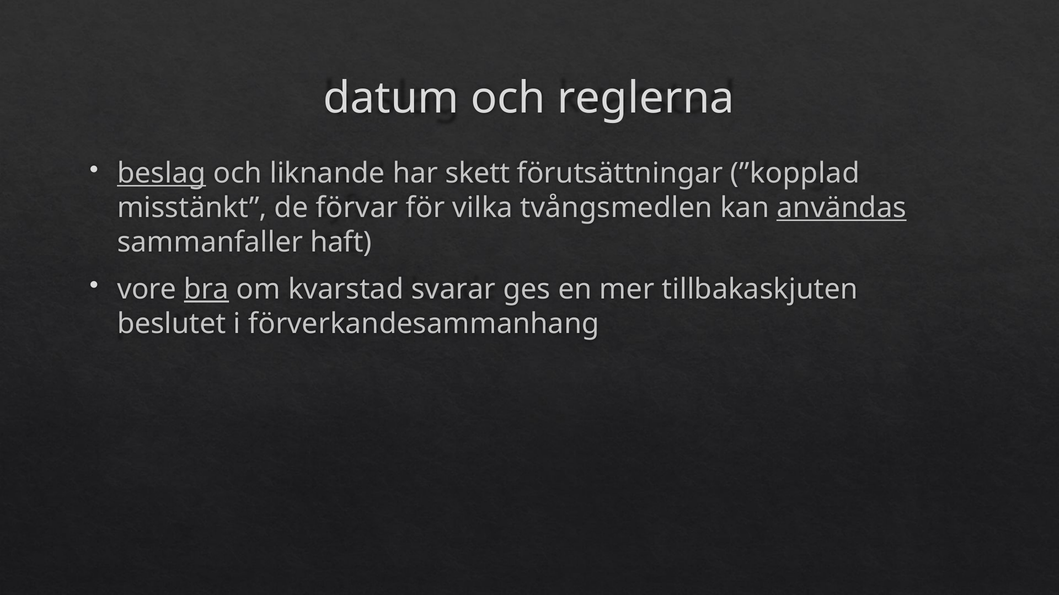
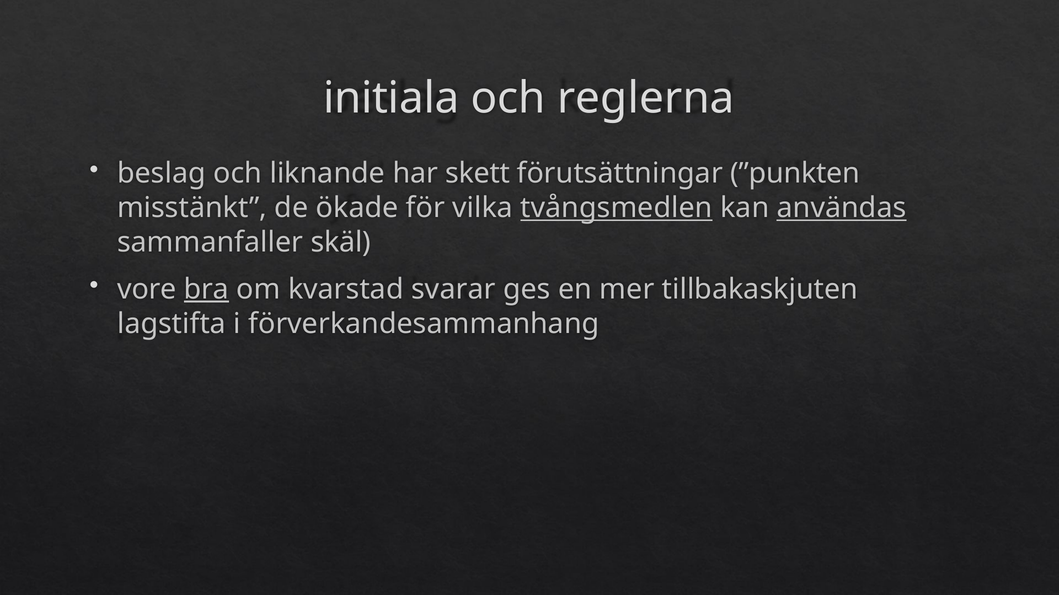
datum: datum -> initiala (391, 98)
beslag underline: present -> none (161, 174)
”kopplad: ”kopplad -> ”punkten (795, 174)
förvar: förvar -> ökade (357, 208)
tvångsmedlen underline: none -> present (617, 208)
haft: haft -> skäl (341, 243)
beslutet: beslutet -> lagstifta (172, 324)
